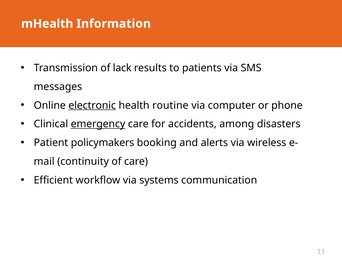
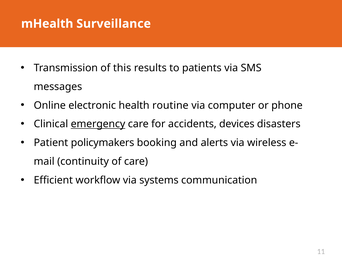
Information: Information -> Surveillance (114, 24)
lack: lack -> this (122, 68)
electronic underline: present -> none (92, 105)
among: among -> devices (237, 124)
